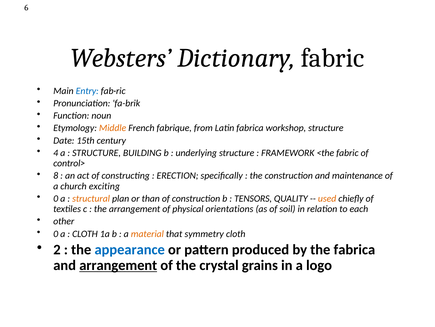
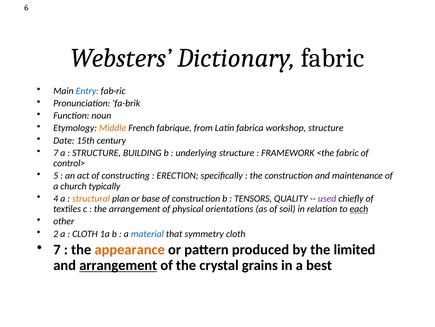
4: 4 -> 7 (56, 153)
8: 8 -> 5 (56, 175)
exciting: exciting -> typically (104, 186)
0: 0 -> 4 (56, 198)
than: than -> base (151, 198)
used colour: orange -> purple (327, 198)
each underline: none -> present (359, 209)
0: 0 -> 2 (56, 233)
material colour: orange -> blue (147, 233)
2: 2 -> 7 (57, 249)
appearance colour: blue -> orange (130, 249)
the fabrica: fabrica -> limited (355, 249)
logo: logo -> best (319, 265)
